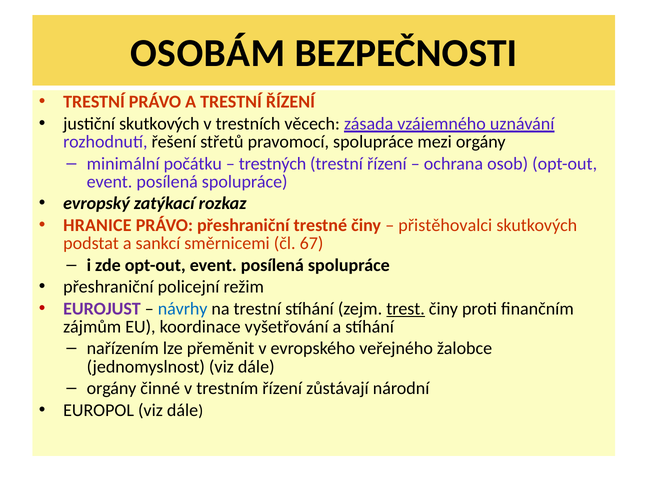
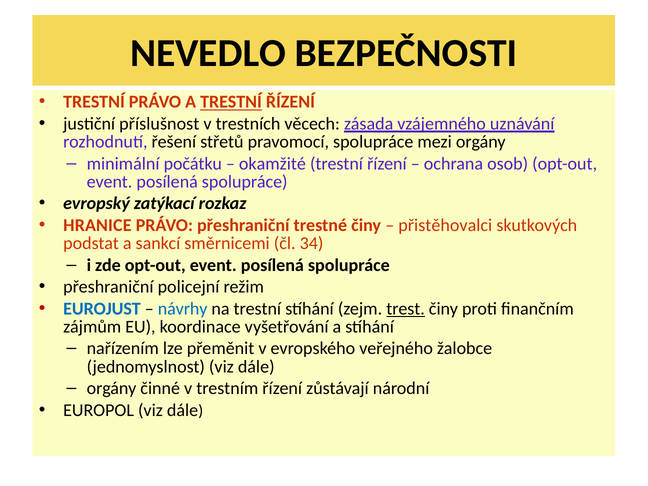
OSOBÁM: OSOBÁM -> NEVEDLO (208, 53)
TRESTNÍ underline: none -> present (231, 102)
justiční skutkových: skutkových -> příslušnost (159, 124)
trestných: trestných -> okamžité (272, 164)
67: 67 -> 34 (312, 243)
EUROJUST colour: purple -> blue (102, 309)
